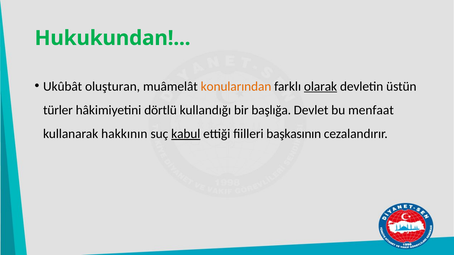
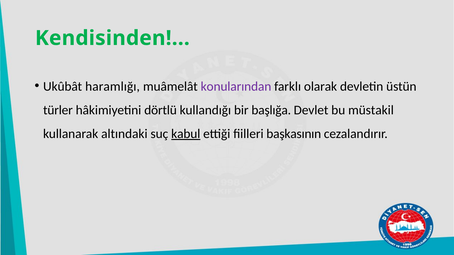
Hukukundan: Hukukundan -> Kendisinden (112, 38)
oluşturan: oluşturan -> haramlığı (113, 86)
konularından colour: orange -> purple (236, 86)
olarak underline: present -> none (321, 86)
menfaat: menfaat -> müstakil (371, 110)
hakkının: hakkının -> altındaki (124, 134)
